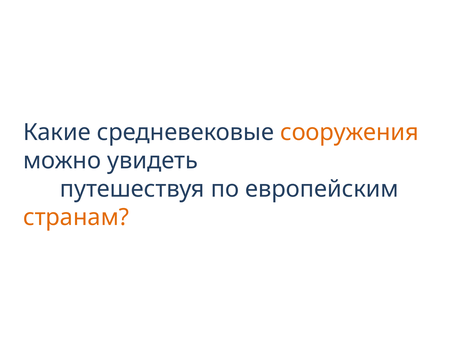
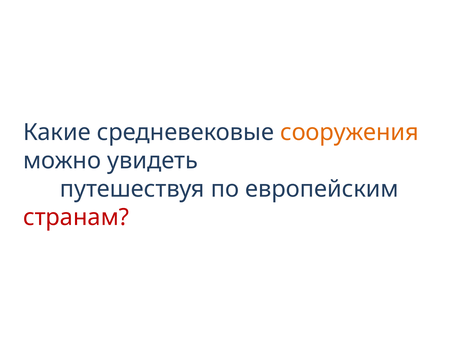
странам colour: orange -> red (76, 217)
